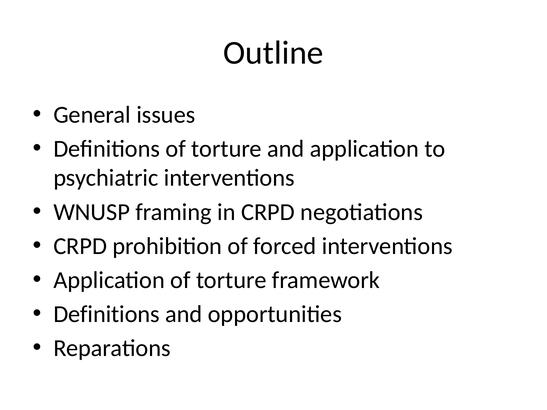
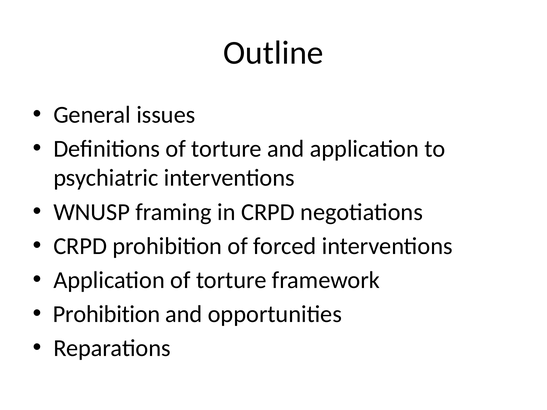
Definitions: Definitions -> Prohibition (107, 314)
